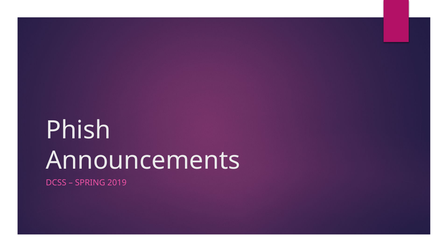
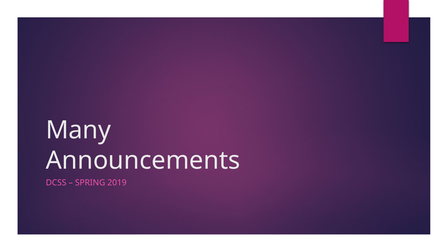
Phish: Phish -> Many (78, 130)
